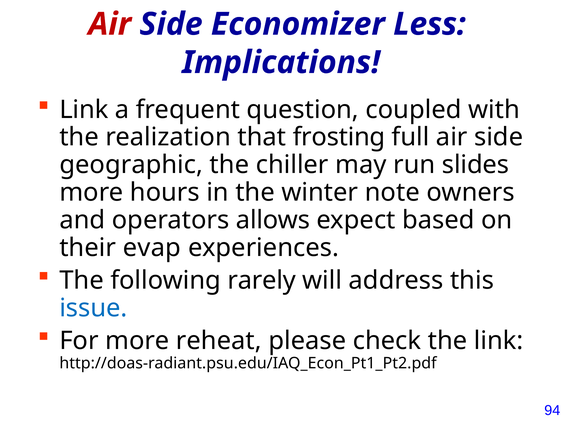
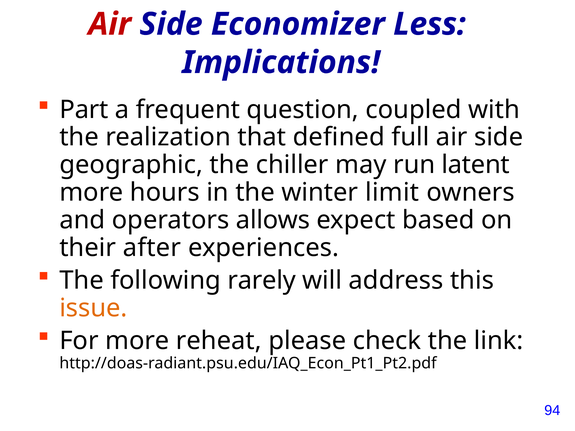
Link: Link -> Part (84, 110)
frosting: frosting -> defined (339, 137)
slides: slides -> latent (476, 165)
note: note -> limit (392, 193)
evap: evap -> after (152, 248)
issue colour: blue -> orange (93, 308)
